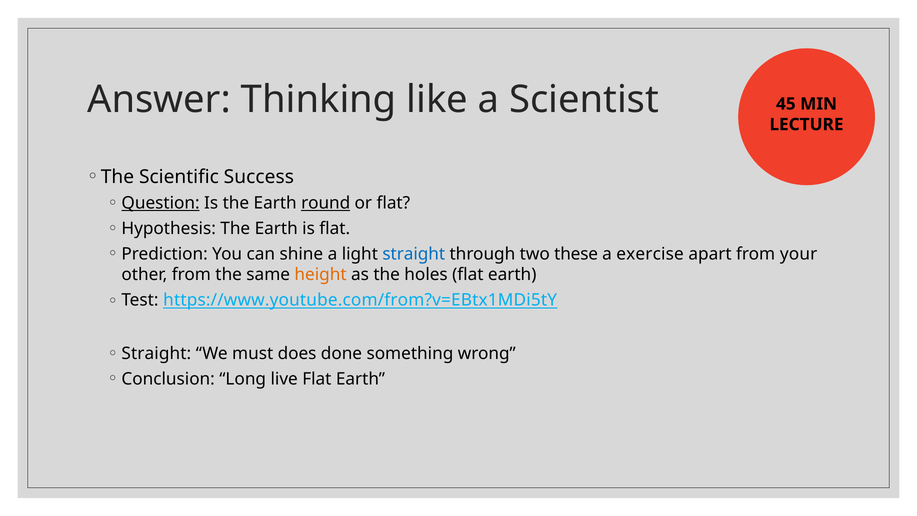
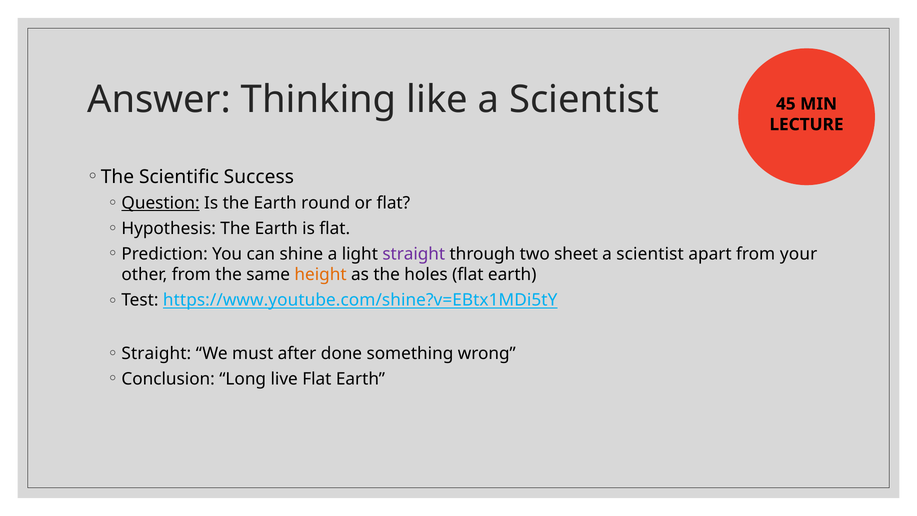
round underline: present -> none (326, 203)
straight colour: blue -> purple (414, 254)
these: these -> sheet (576, 254)
exercise: exercise -> scientist (650, 254)
https://www.youtube.com/from?v=EBtx1MDi5tY: https://www.youtube.com/from?v=EBtx1MDi5tY -> https://www.youtube.com/shine?v=EBtx1MDi5tY (360, 300)
does: does -> after (297, 354)
